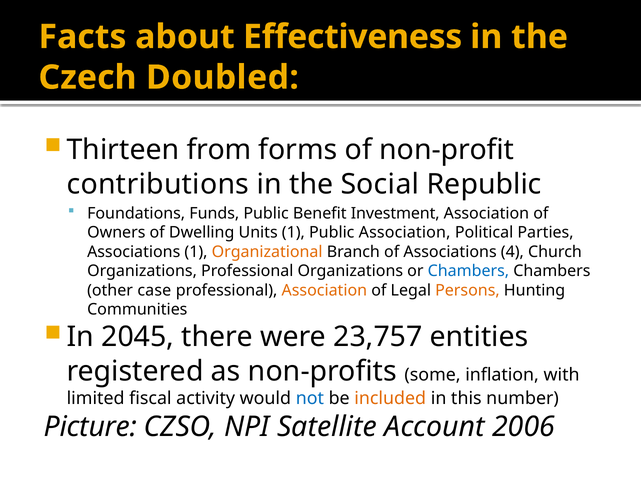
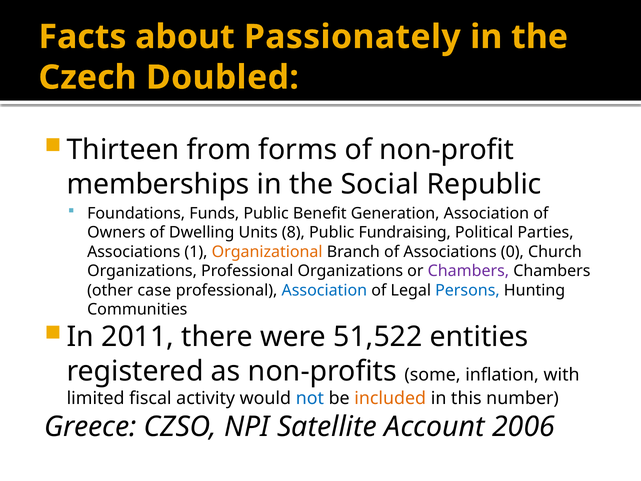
Effectiveness: Effectiveness -> Passionately (352, 37)
contributions: contributions -> memberships (158, 184)
Investment: Investment -> Generation (395, 213)
Units 1: 1 -> 8 (293, 232)
Public Association: Association -> Fundraising (405, 232)
4: 4 -> 0 (512, 252)
Chambers colour: blue -> purple (468, 271)
Association colour: orange -> blue (324, 290)
Persons colour: orange -> blue (467, 290)
2045: 2045 -> 2011 (138, 337)
23,757: 23,757 -> 51,522 (378, 337)
Picture: Picture -> Greece (90, 427)
